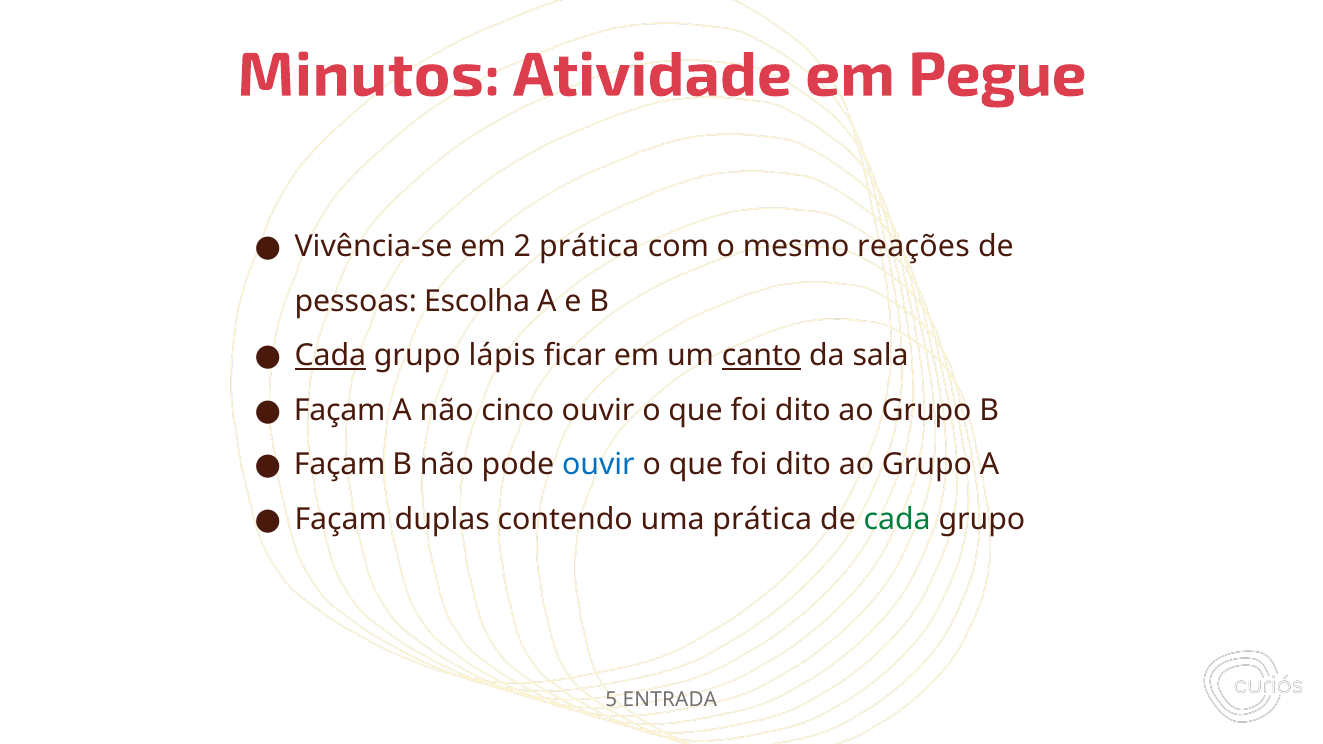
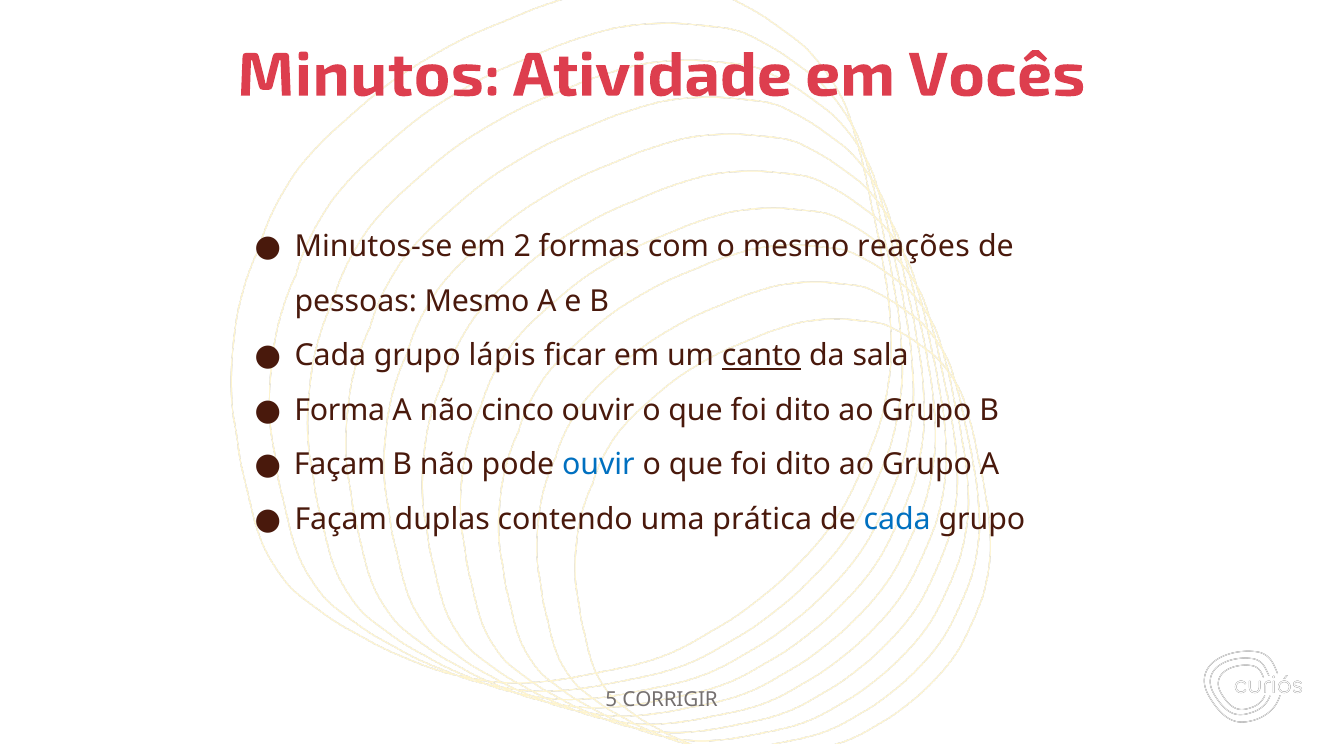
Pegue: Pegue -> Vocês (997, 75)
Vivência-se: Vivência-se -> Minutos-se (374, 247)
2 prática: prática -> formas (589, 247)
pessoas Escolha: Escolha -> Mesmo (477, 301)
Cada underline: present -> none (330, 356)
Façam: Façam -> Forma (340, 411)
cada colour: green -> blue (897, 520)
ENTRADA: ENTRADA -> CORRIGIR (670, 700)
